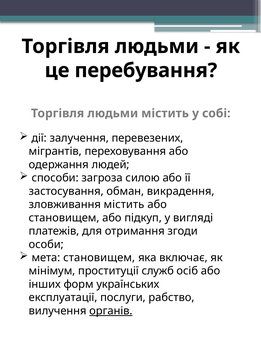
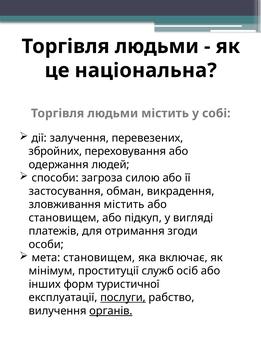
перебування: перебування -> національна (146, 70)
мігрантів: мігрантів -> збройних (55, 151)
українських: українських -> туристичної (128, 283)
послуги underline: none -> present (123, 297)
